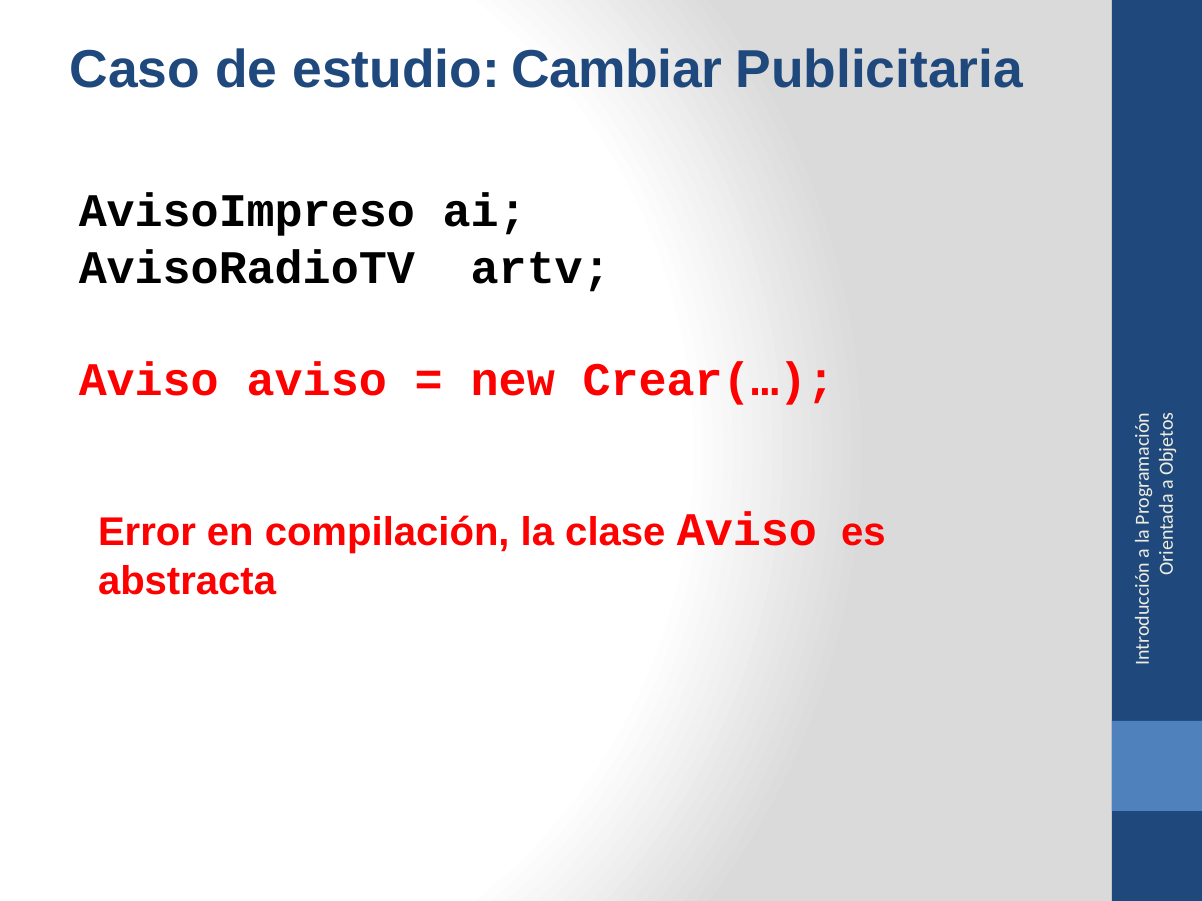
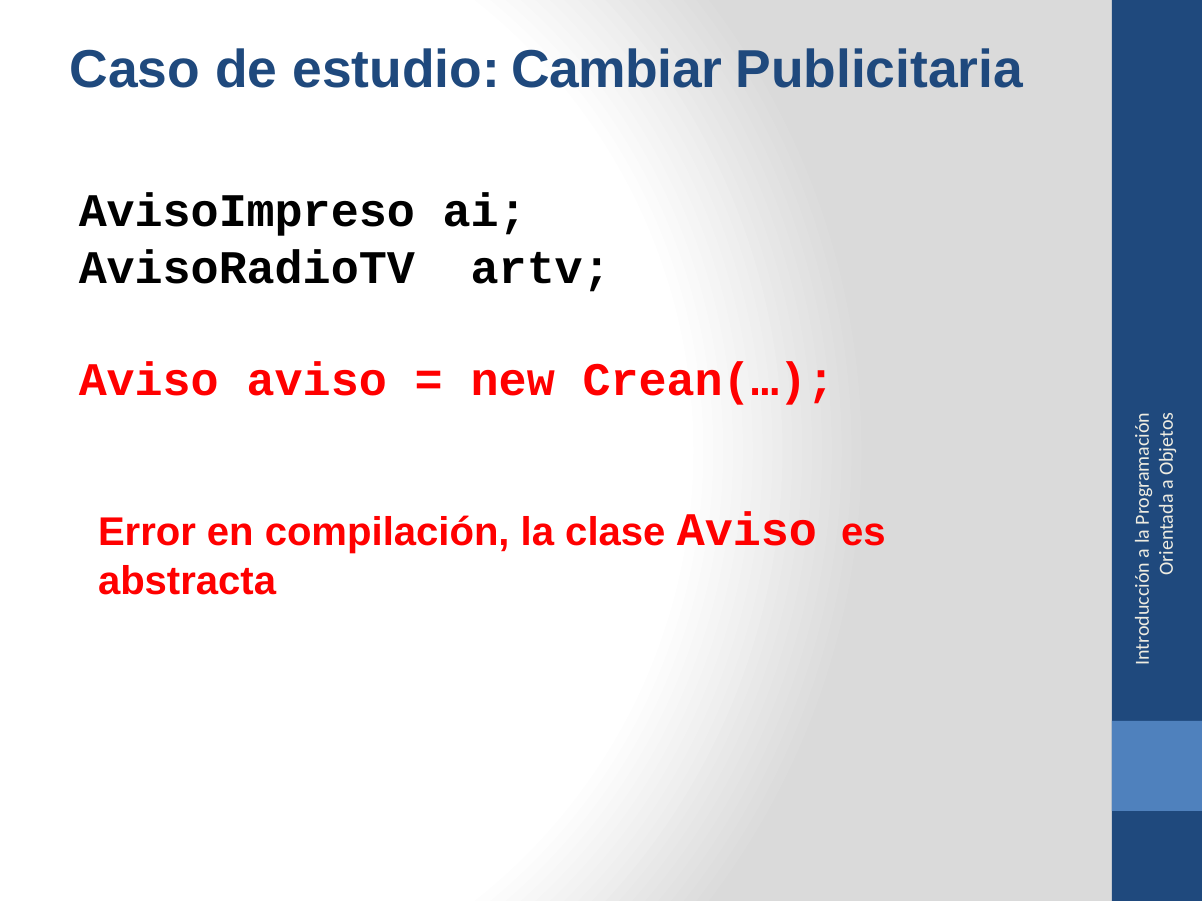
Crear(…: Crear(… -> Crean(… (709, 380)
